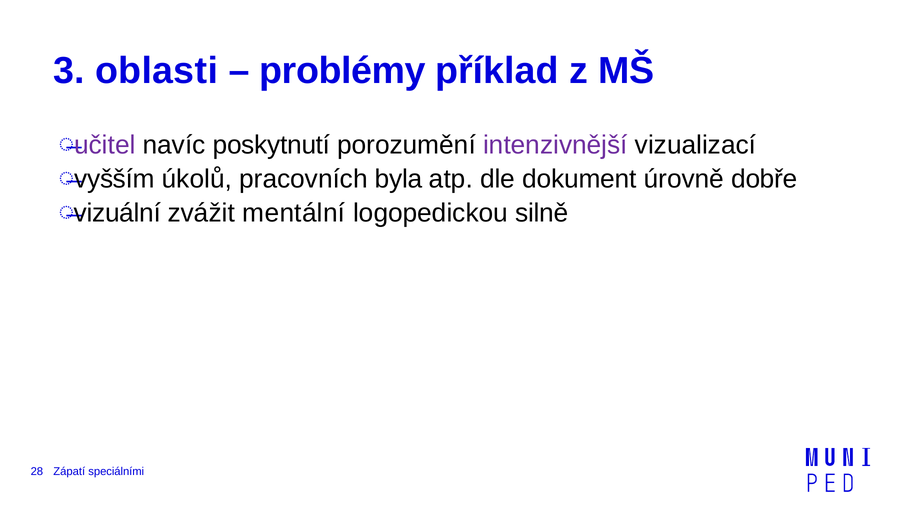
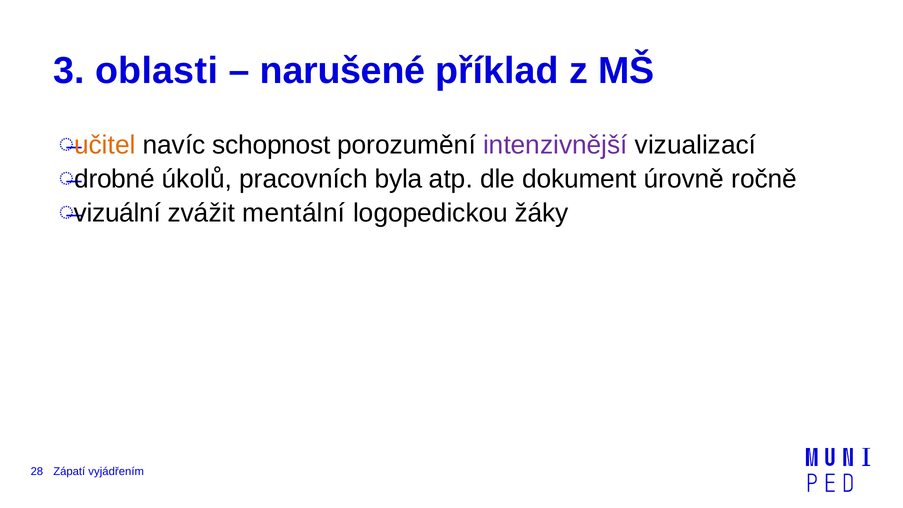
problémy: problémy -> narušené (343, 71)
učitel colour: purple -> orange (105, 145)
poskytnutí: poskytnutí -> schopnost (271, 145)
vyšším: vyšším -> drobné (114, 179)
dobře: dobře -> ročně (764, 179)
silně: silně -> žáky (542, 213)
speciálními: speciálními -> vyjádřením (116, 471)
